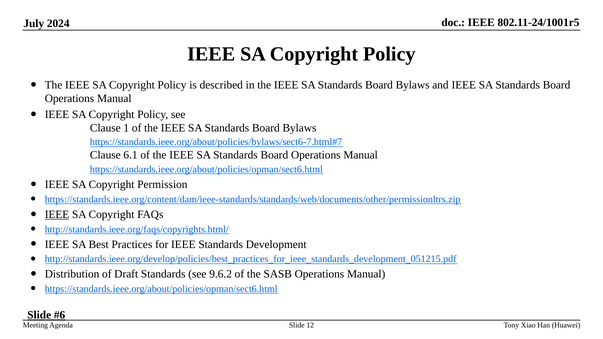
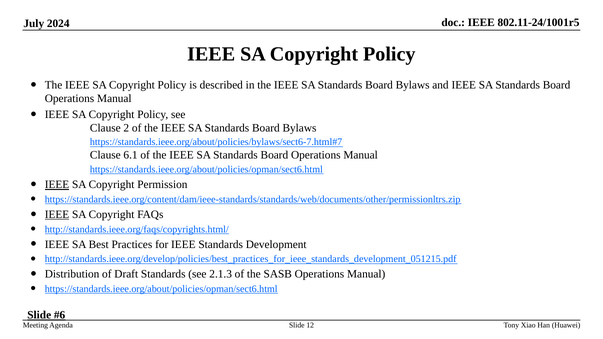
1: 1 -> 2 (126, 128)
IEEE underline: none -> present (57, 185)
9.6.2: 9.6.2 -> 2.1.3 (221, 274)
